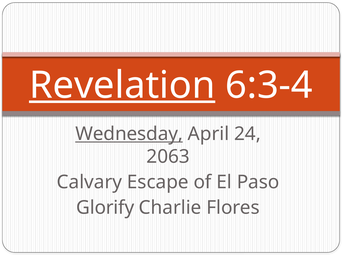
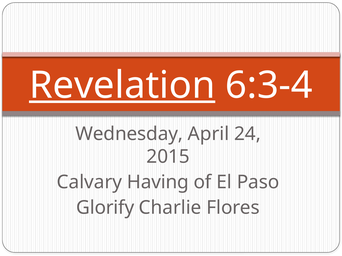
Wednesday underline: present -> none (129, 134)
2063: 2063 -> 2015 (168, 157)
Escape: Escape -> Having (158, 182)
